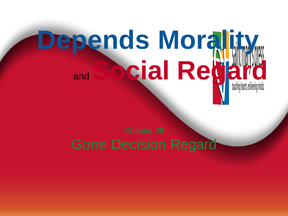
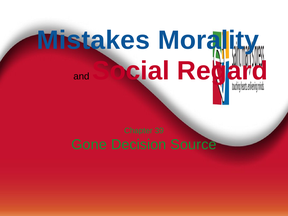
Depends: Depends -> Mistakes (93, 40)
Decision Regard: Regard -> Source (193, 145)
